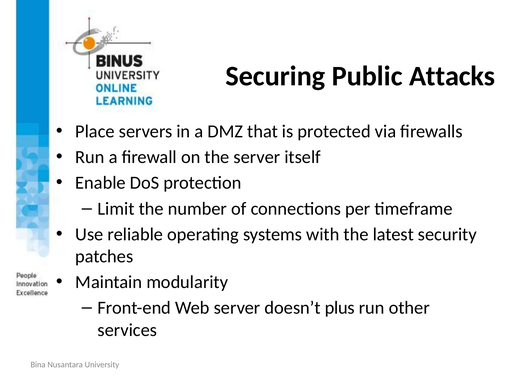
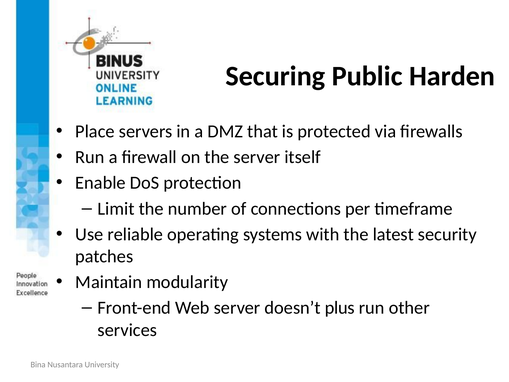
Attacks: Attacks -> Harden (452, 76)
